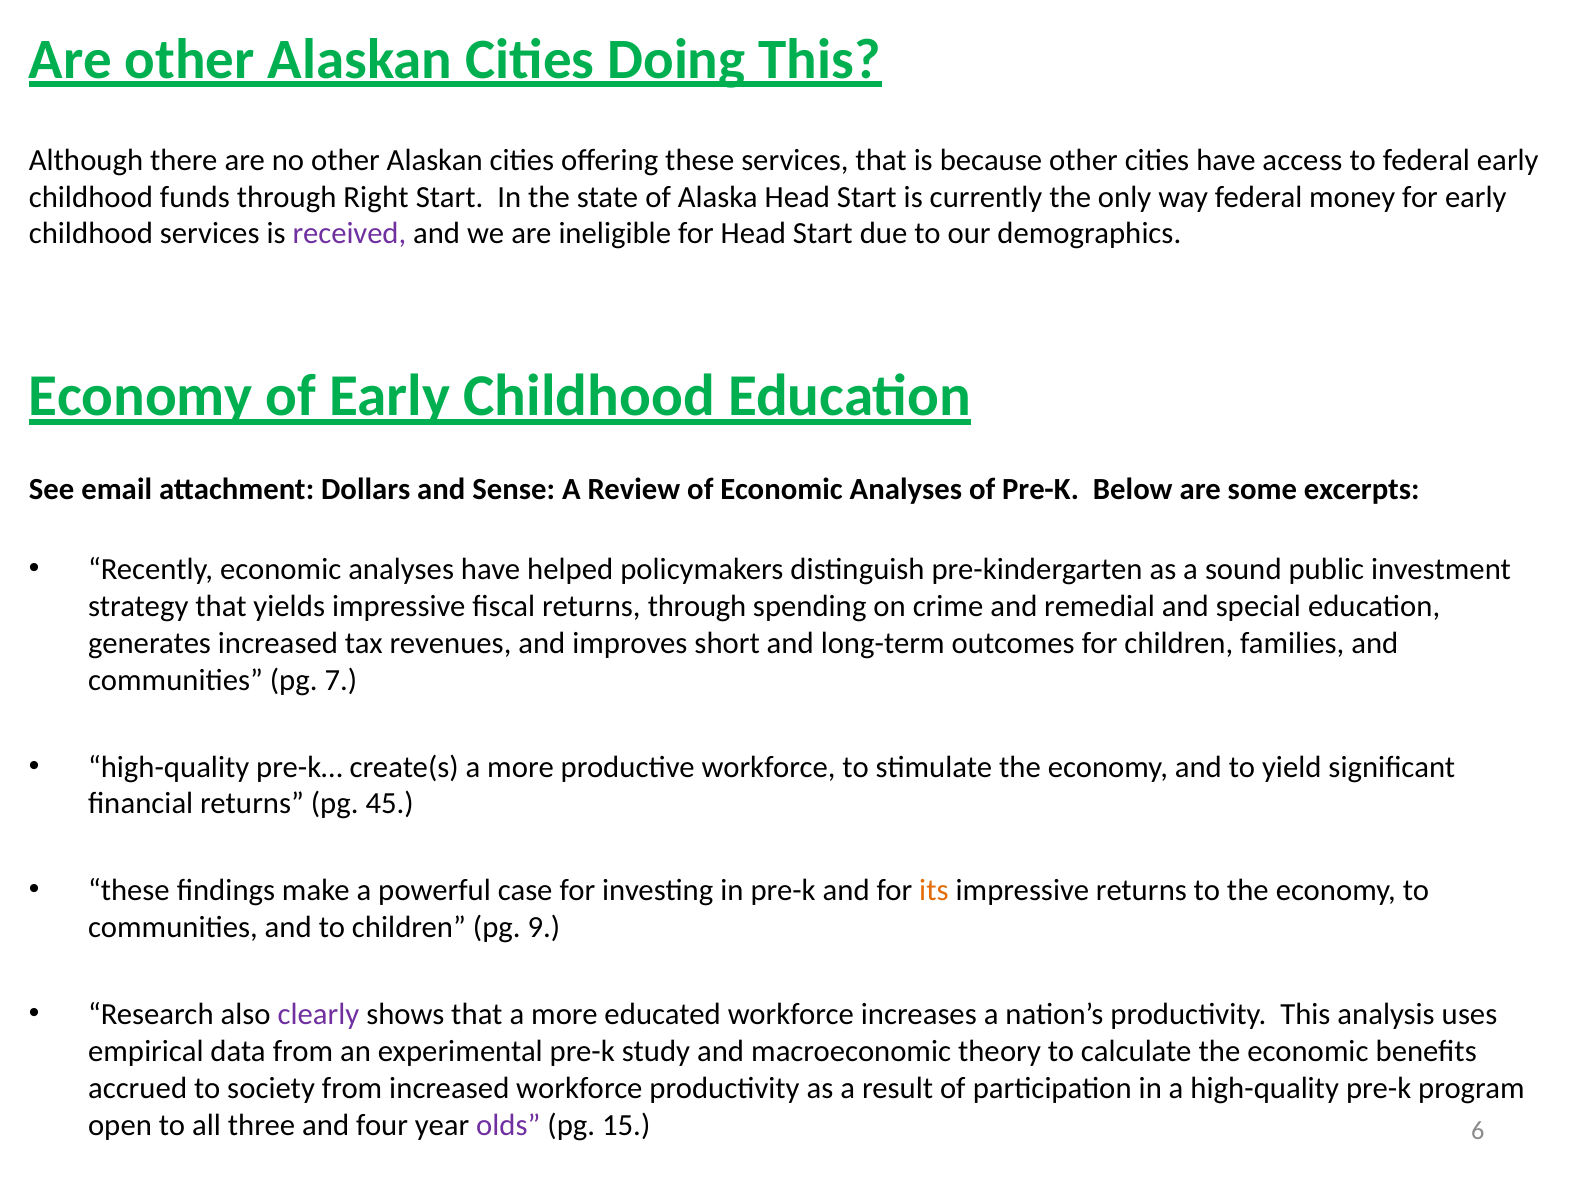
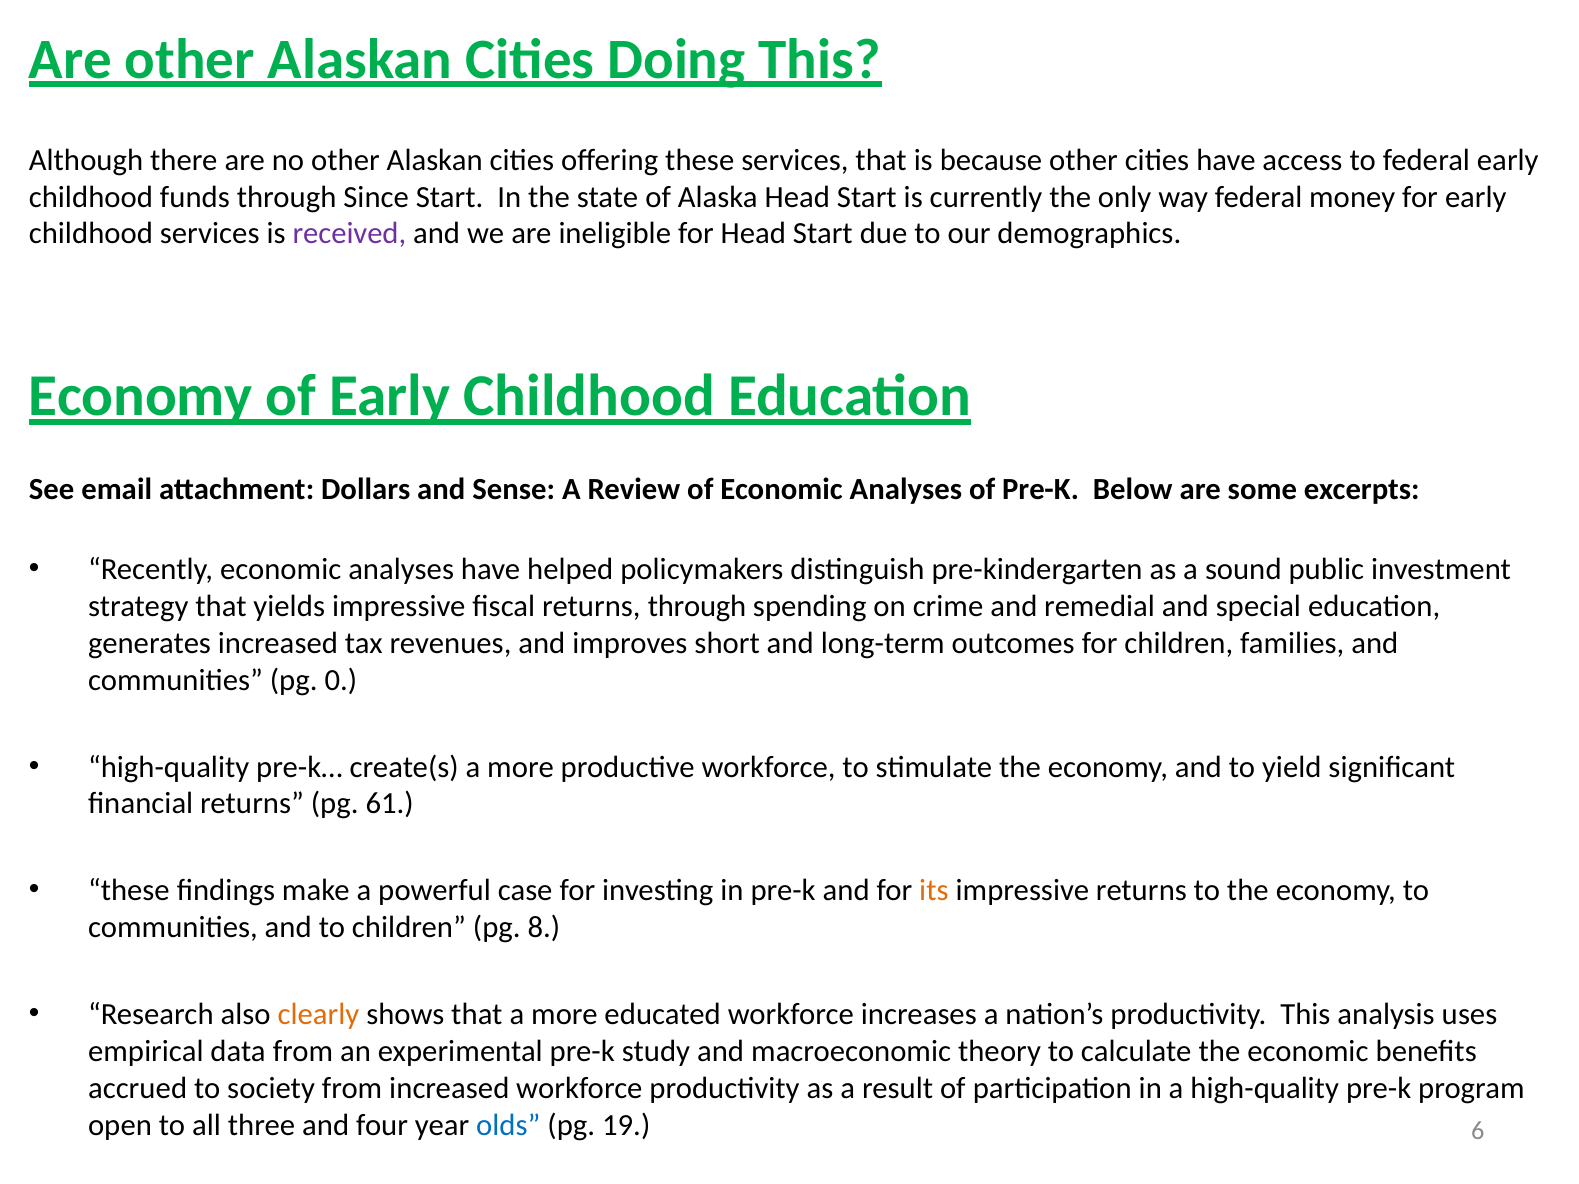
Right: Right -> Since (376, 197)
7: 7 -> 0 (341, 680)
45: 45 -> 61 (390, 804)
9: 9 -> 8 (544, 928)
clearly colour: purple -> orange (318, 1015)
olds colour: purple -> blue (508, 1125)
15: 15 -> 19 (626, 1125)
